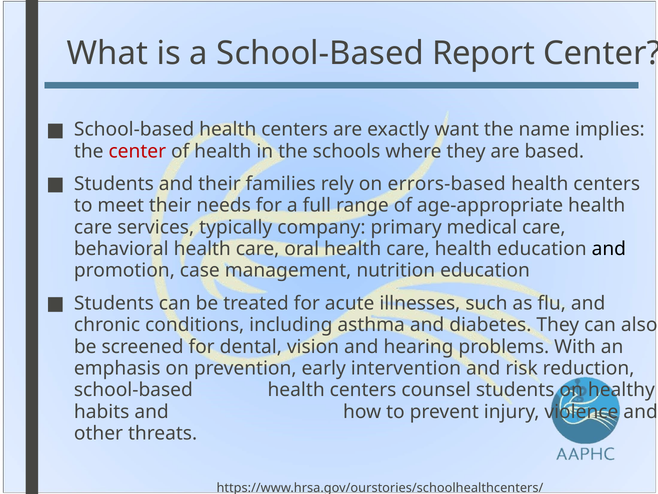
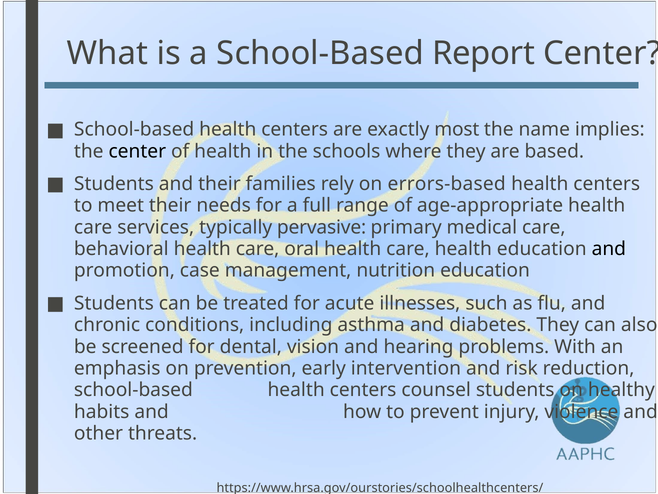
want: want -> most (457, 129)
center colour: red -> black (137, 151)
company: company -> pervasive (322, 227)
